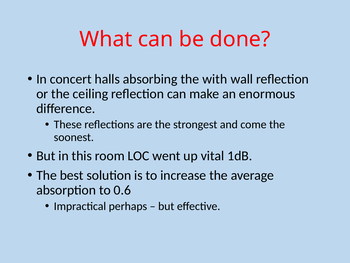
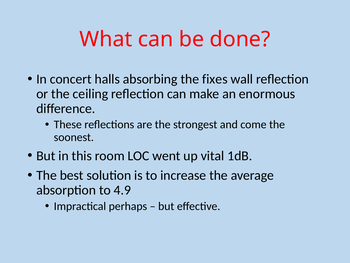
with: with -> fixes (215, 79)
0.6: 0.6 -> 4.9 (122, 190)
